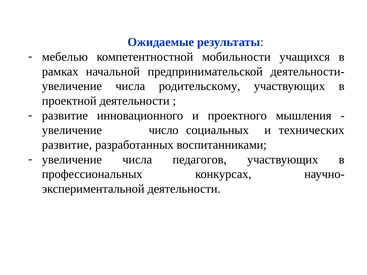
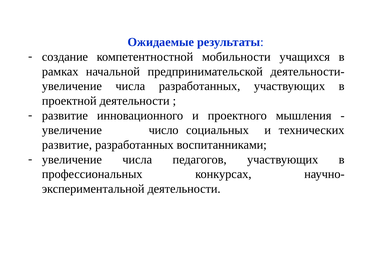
мебелью: мебелью -> создание (65, 57)
числа родительскому: родительскому -> разработанных (200, 86)
